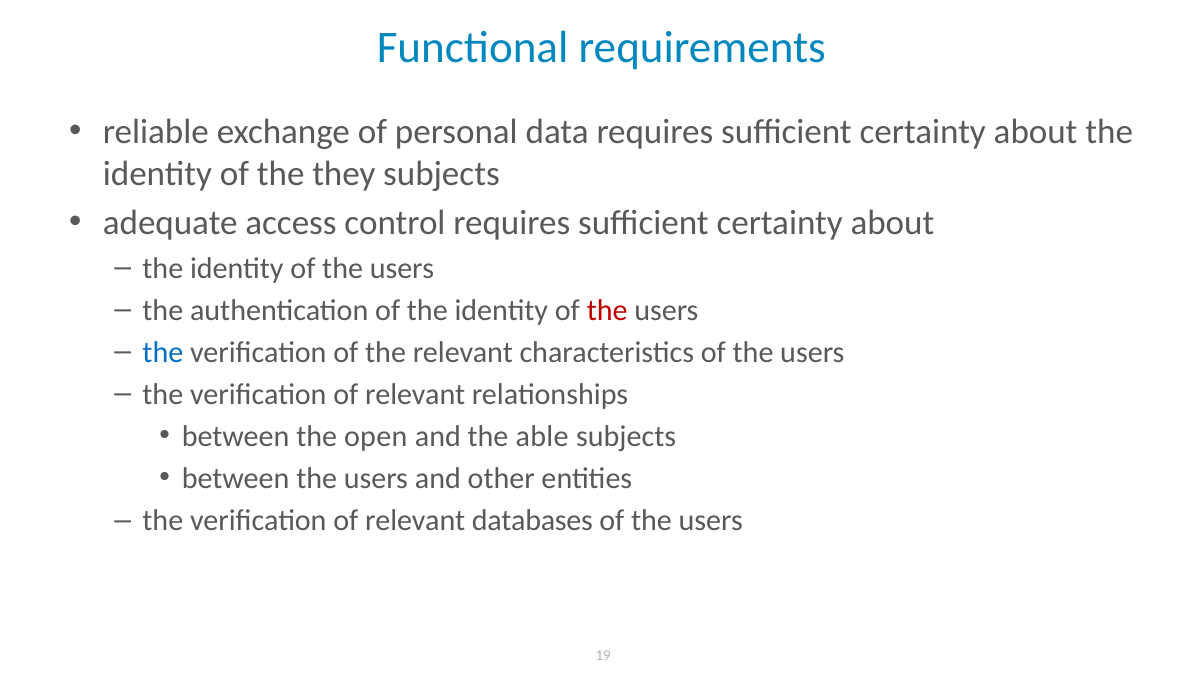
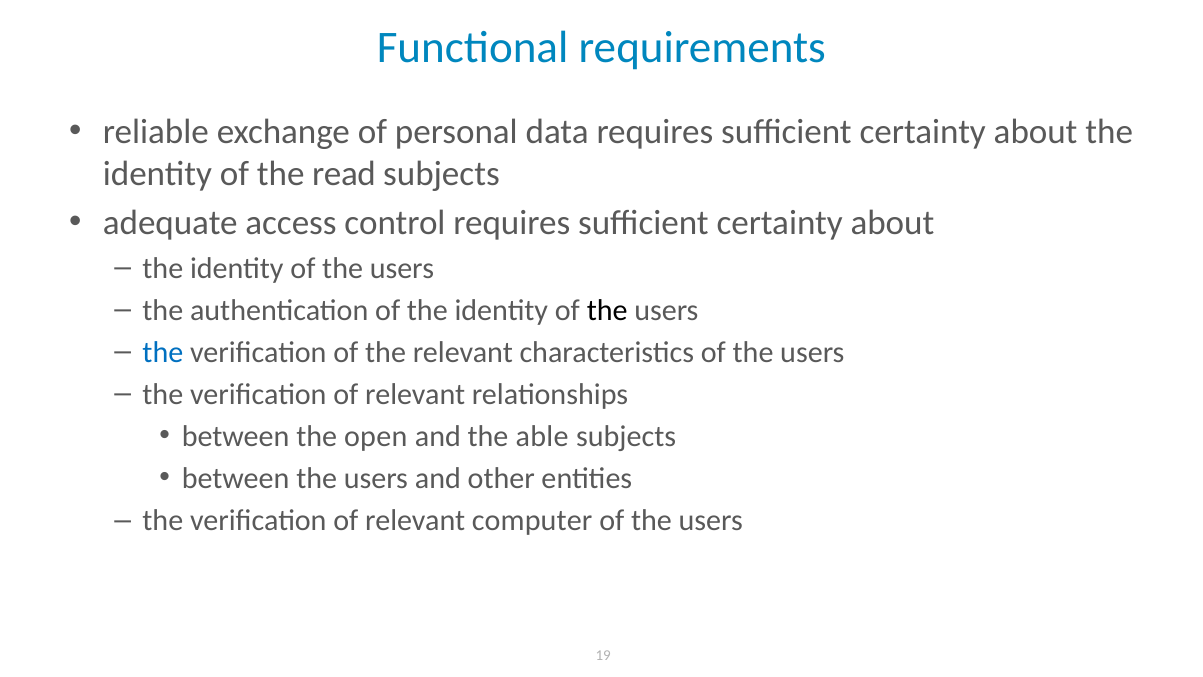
they: they -> read (344, 174)
the colour: red -> black (607, 310)
databases: databases -> computer (532, 521)
